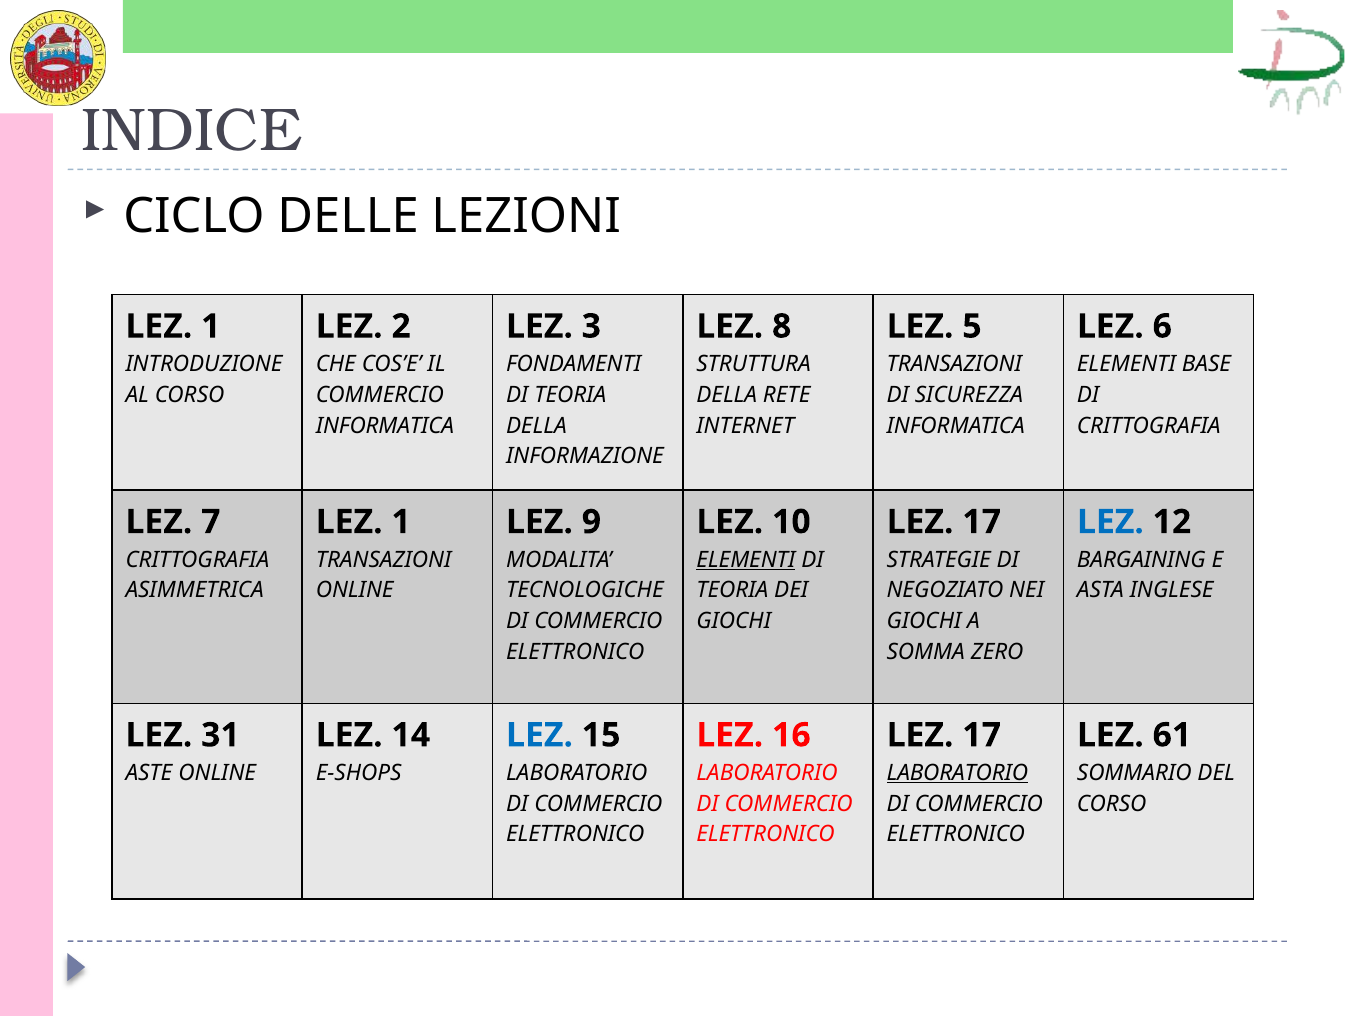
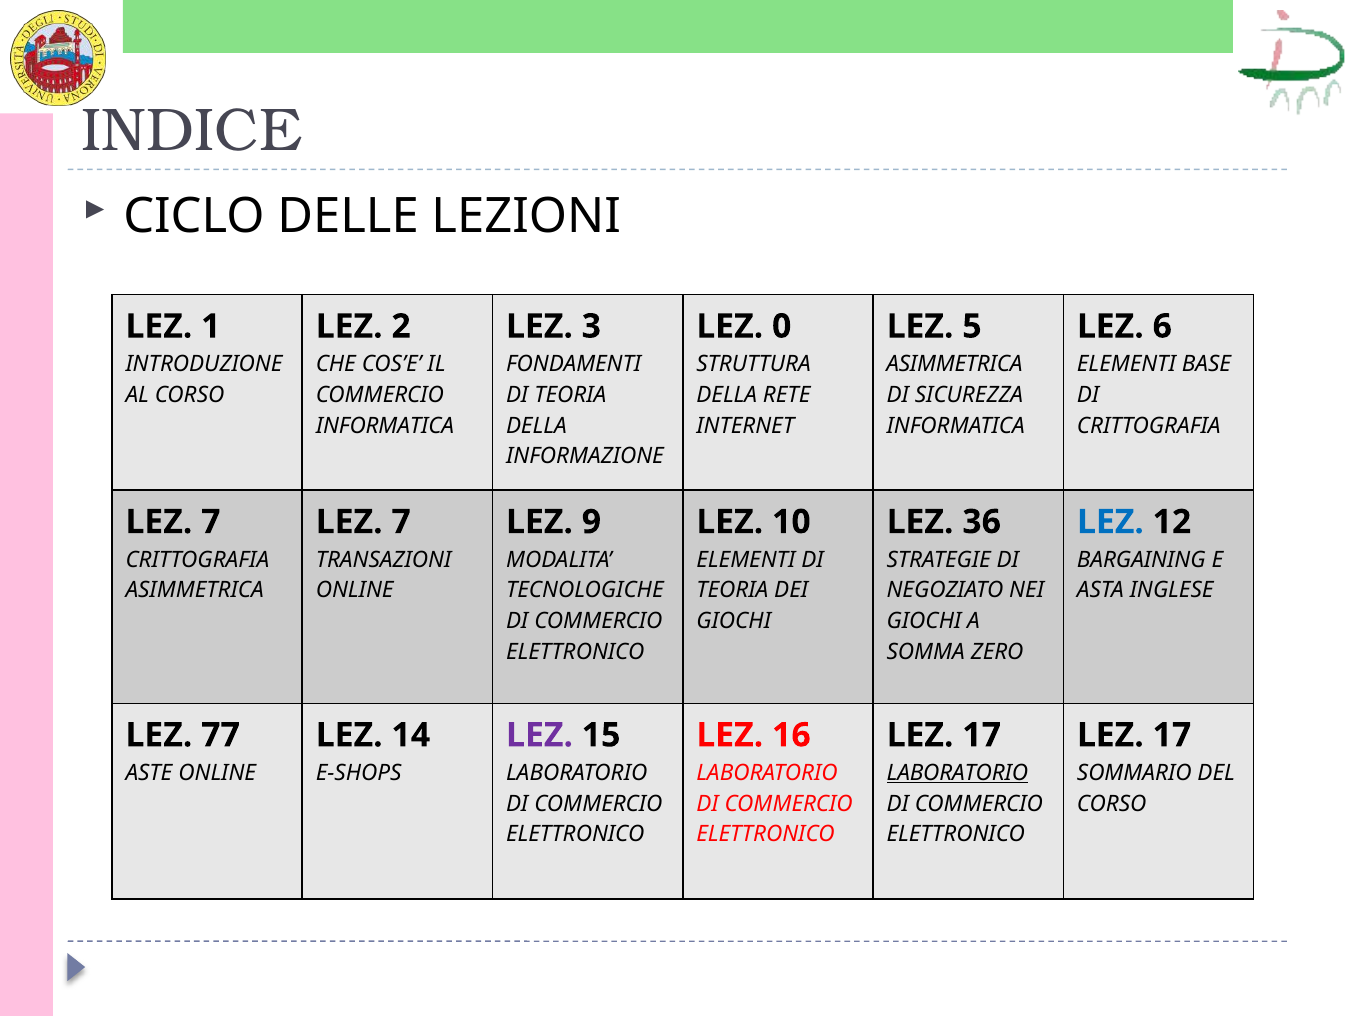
8: 8 -> 0 (782, 326)
TRANSAZIONI: TRANSAZIONI -> ASIMMETRICA (954, 364)
1: 1 -> 7 (401, 522)
17: 17 -> 36 (982, 522)
ELEMENTI underline: present -> none (746, 560)
31: 31 -> 77 (221, 735)
LEZ colour: blue -> purple (540, 735)
61: 61 -> 17 (1172, 735)
